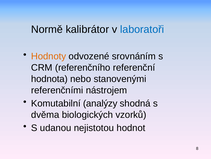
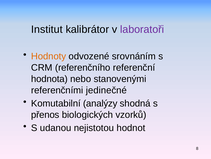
Normě: Normě -> Institut (47, 29)
laboratoři colour: blue -> purple (142, 29)
nástrojem: nástrojem -> jedinečné (106, 90)
dvěma: dvěma -> přenos (45, 114)
